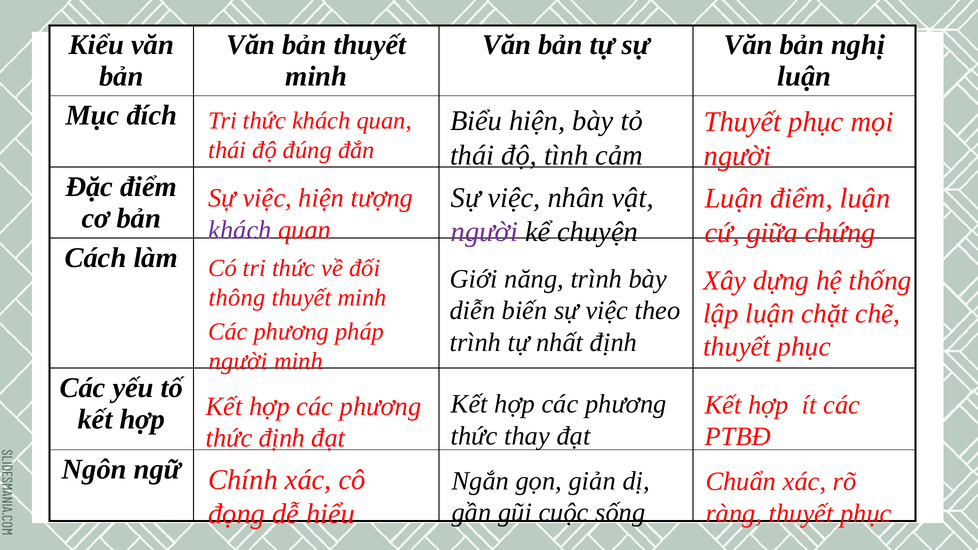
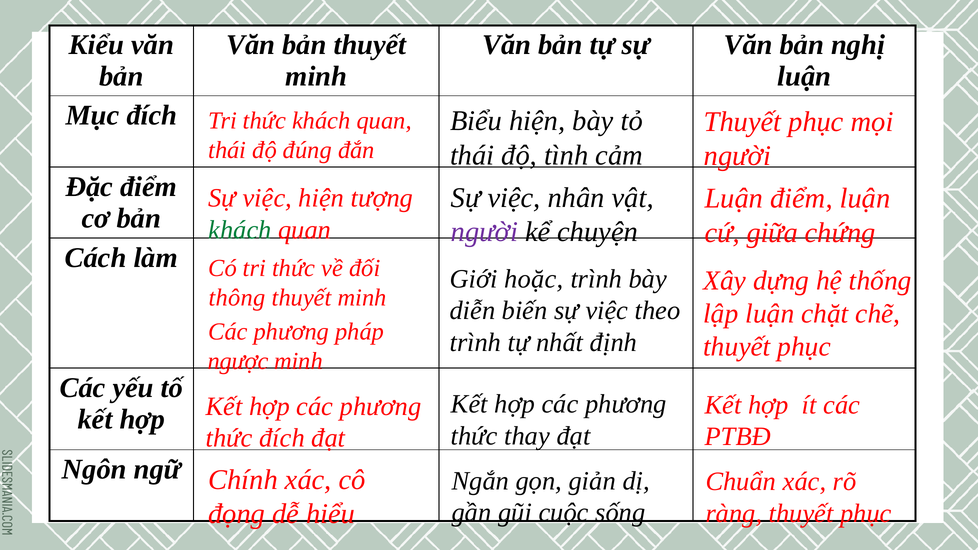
khách colour: purple -> green (240, 230)
năng: năng -> hoặc (534, 279)
người: người -> ngược (238, 361)
thức định: định -> đích (282, 438)
